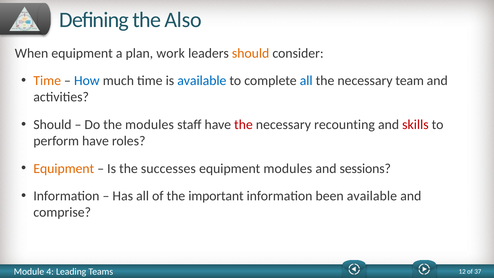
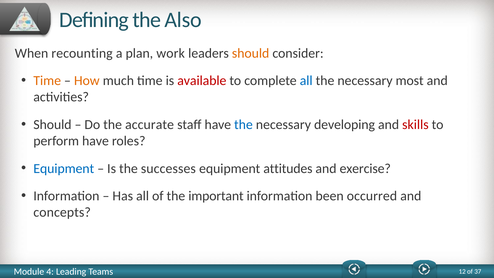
When equipment: equipment -> recounting (82, 53)
How colour: blue -> orange (87, 81)
available colour: blue -> red (202, 81)
team: team -> most (410, 81)
the modules: modules -> accurate (150, 125)
the colour: red -> blue (243, 125)
recounting: recounting -> developing (345, 125)
Equipment colour: orange -> blue (64, 168)
equipment modules: modules -> attitudes (288, 168)
sessions: sessions -> exercise (365, 168)
been available: available -> occurred (372, 196)
comprise: comprise -> concepts (62, 212)
